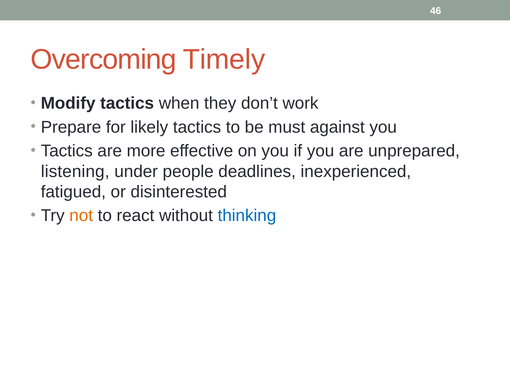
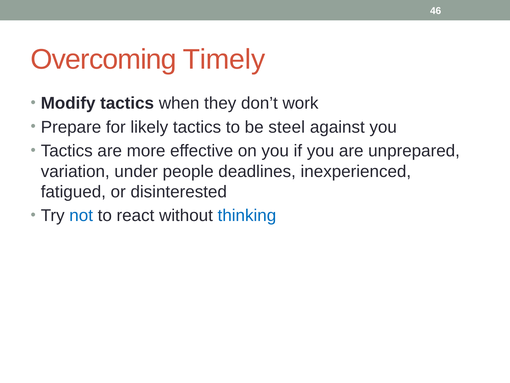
must: must -> steel (287, 127)
listening: listening -> variation (75, 171)
not colour: orange -> blue (81, 215)
